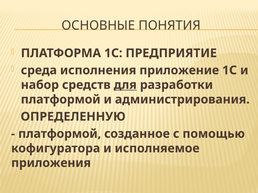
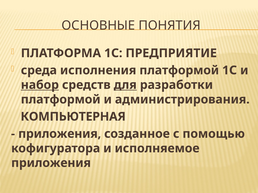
исполнения приложение: приложение -> платформой (179, 70)
набор underline: none -> present (40, 85)
ОПРЕДЕЛЕННУЮ: ОПРЕДЕЛЕННУЮ -> КОМПЬЮТЕРНАЯ (73, 117)
платформой: платформой -> приложения (60, 134)
